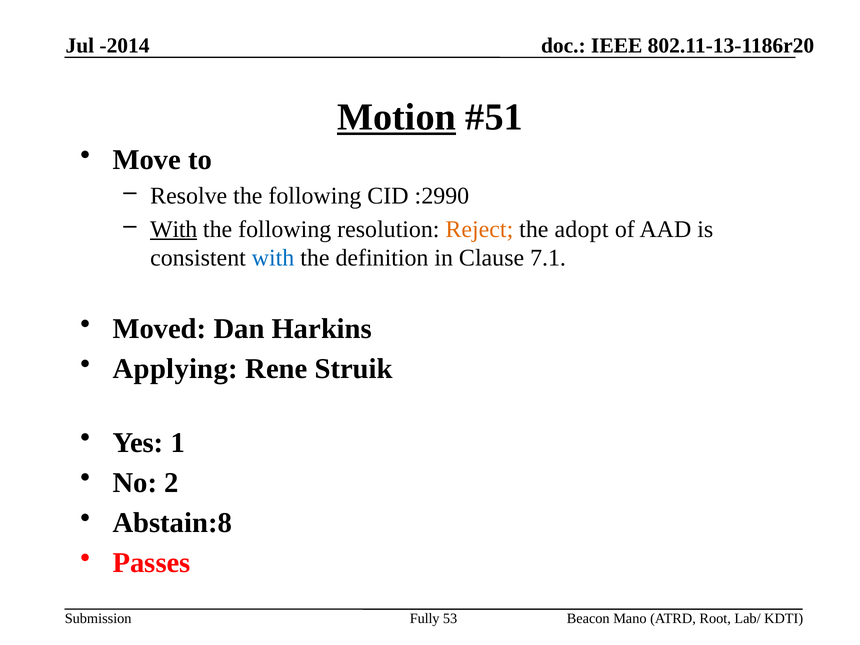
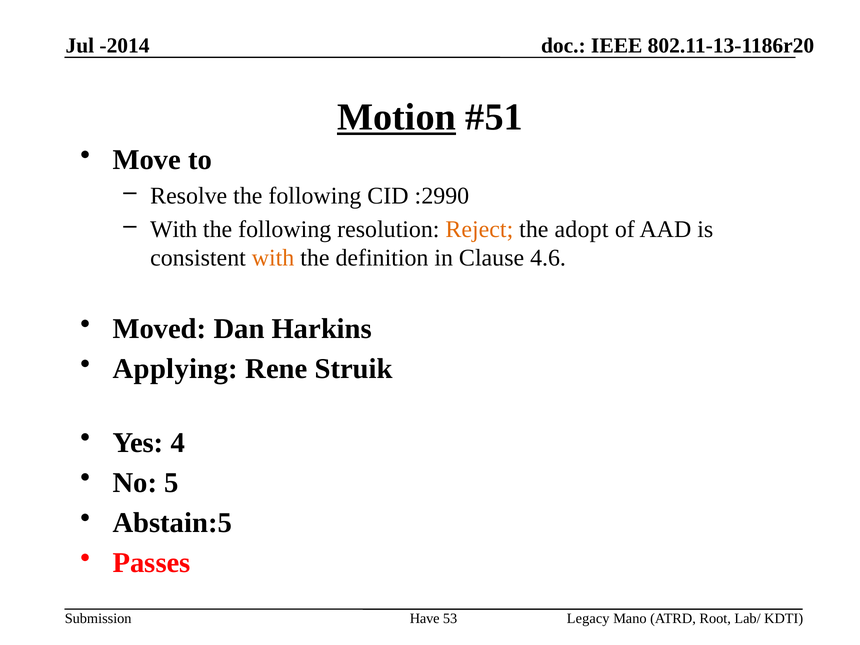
With underline: present -> none (174, 229)
with colour: blue -> orange (273, 258)
7.1: 7.1 -> 4.6 (548, 258)
1: 1 -> 4 (178, 443)
2: 2 -> 5 (171, 483)
Abstain:8: Abstain:8 -> Abstain:5 (172, 523)
Fully: Fully -> Have (425, 619)
Beacon: Beacon -> Legacy (588, 619)
